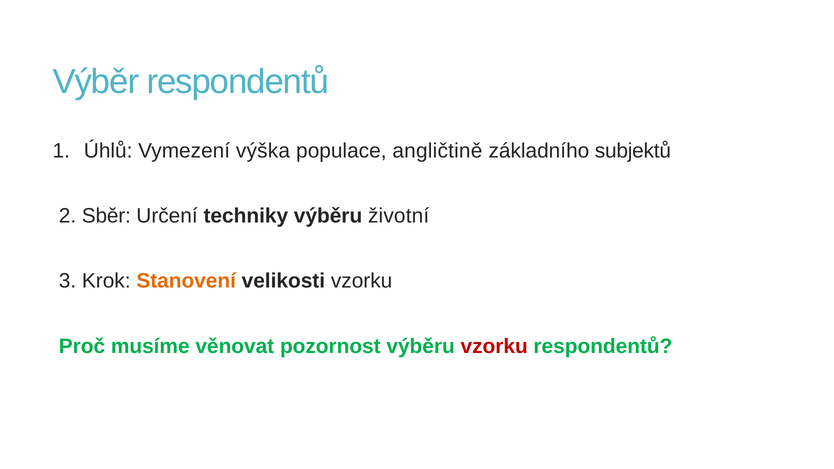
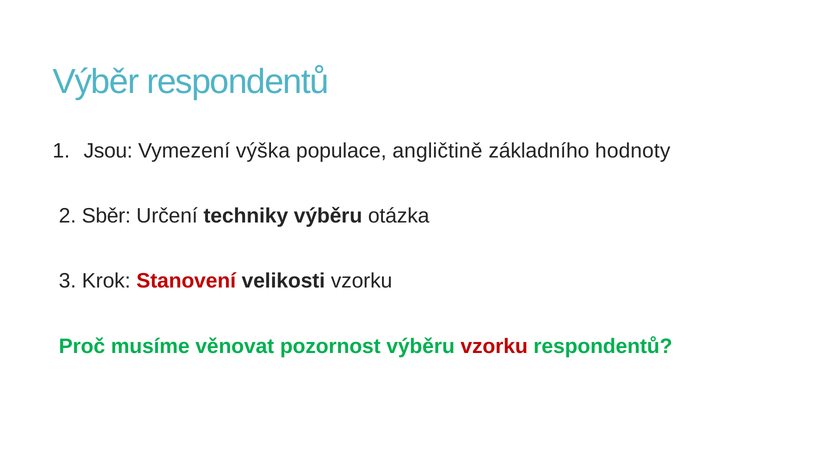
Úhlů: Úhlů -> Jsou (108, 151)
subjektů: subjektů -> hodnoty (633, 151)
životní: životní -> otázka (399, 216)
Stanovení colour: orange -> red (186, 281)
